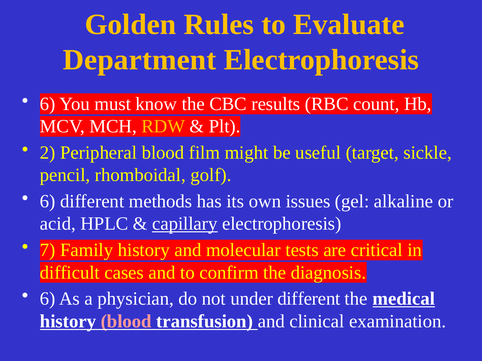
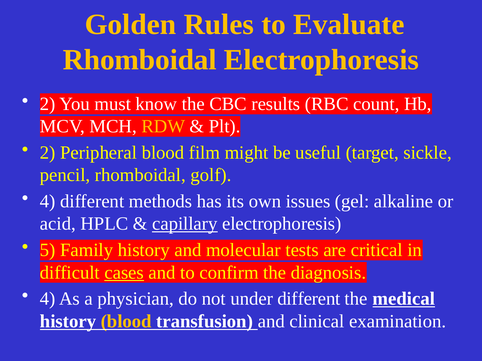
Department: Department -> Rhomboidal (140, 60)
6: 6 -> 2 (48, 104)
6: 6 -> 4 (48, 202)
7: 7 -> 5 (48, 250)
cases underline: none -> present (124, 273)
6: 6 -> 4 (48, 299)
blood colour: pink -> yellow (126, 322)
